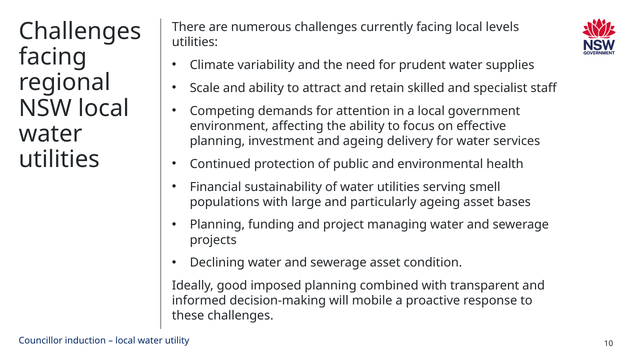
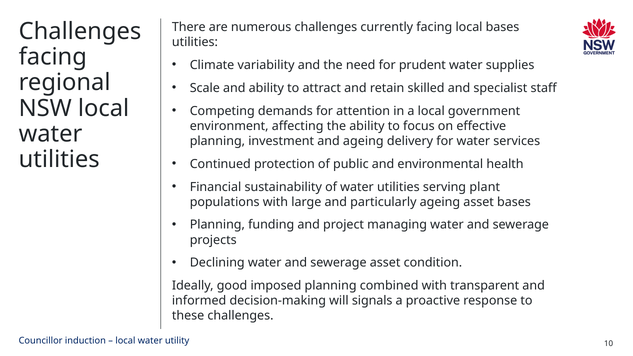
local levels: levels -> bases (503, 27)
smell: smell -> plant (485, 187)
mobile: mobile -> signals (372, 301)
